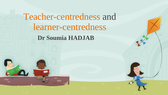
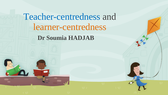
Teacher-centredness colour: orange -> blue (62, 17)
